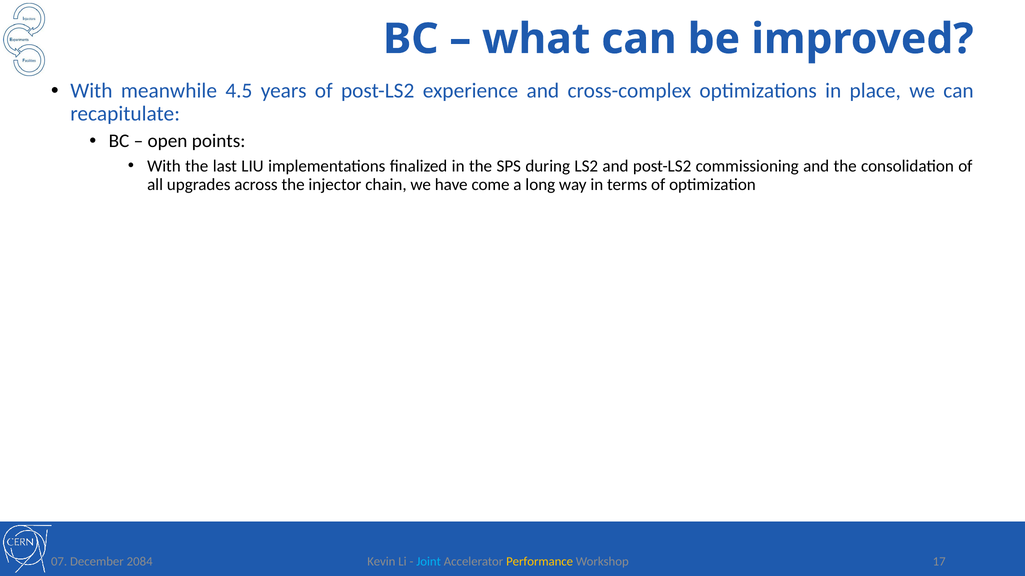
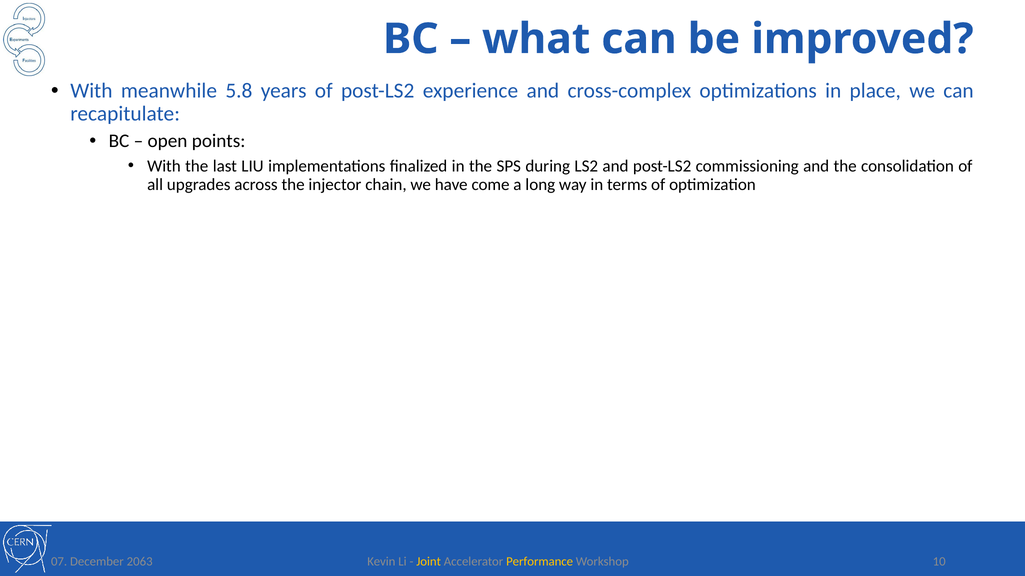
4.5: 4.5 -> 5.8 (239, 91)
Joint colour: light blue -> yellow (429, 562)
17: 17 -> 10 (939, 562)
2084: 2084 -> 2063 (140, 562)
